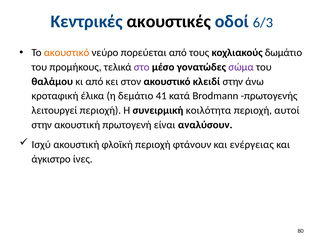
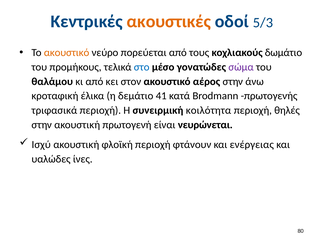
ακουστικές colour: black -> orange (169, 21)
6/3: 6/3 -> 5/3 (263, 23)
στο colour: purple -> blue (142, 67)
κλειδί: κλειδί -> αέρος (206, 82)
λειτουργεί: λειτουργεί -> τριφασικά (54, 110)
αυτοί: αυτοί -> θηλές (287, 110)
αναλύσουν: αναλύσουν -> νευρώνεται (205, 125)
άγκιστρο: άγκιστρο -> υαλώδες (51, 159)
